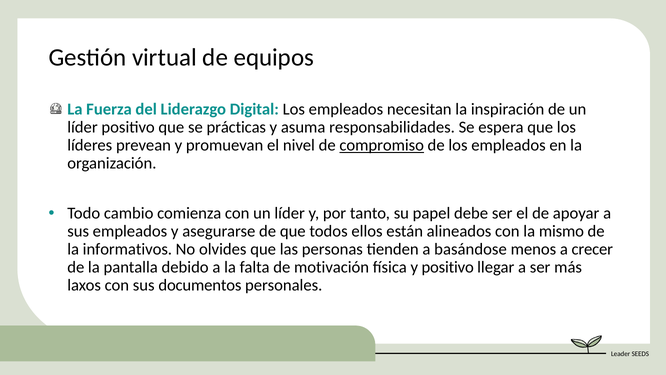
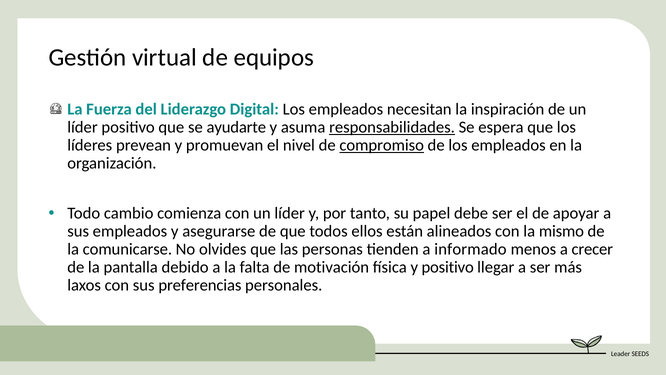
prácticas: prácticas -> ayudarte (236, 127)
responsabilidades underline: none -> present (392, 127)
informativos: informativos -> comunicarse (127, 249)
basándose: basándose -> informado (470, 249)
documentos: documentos -> preferencias (200, 285)
